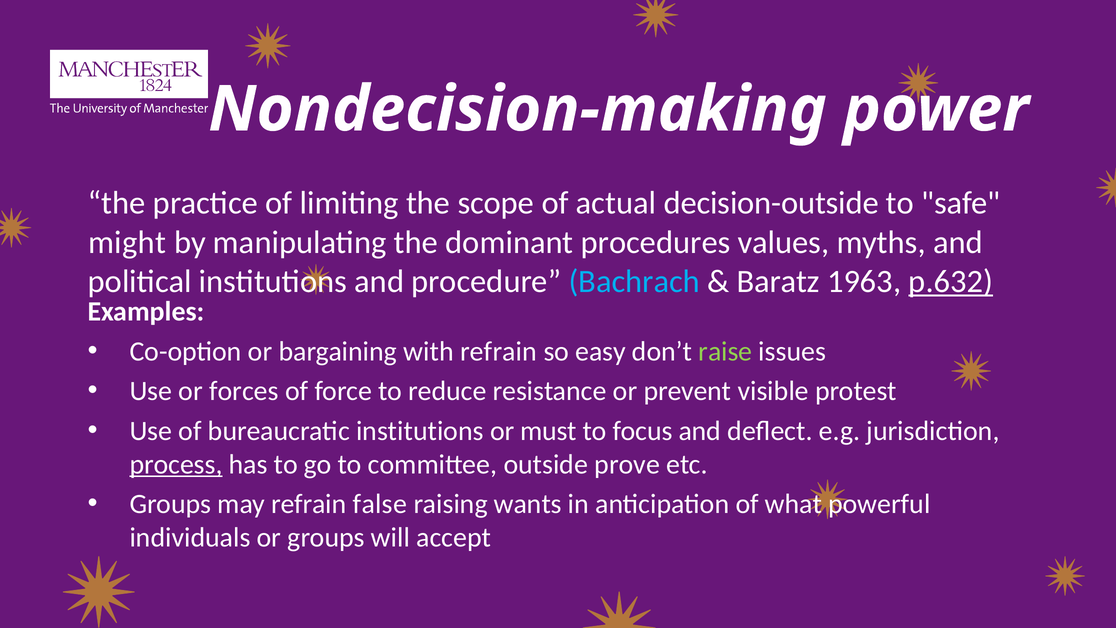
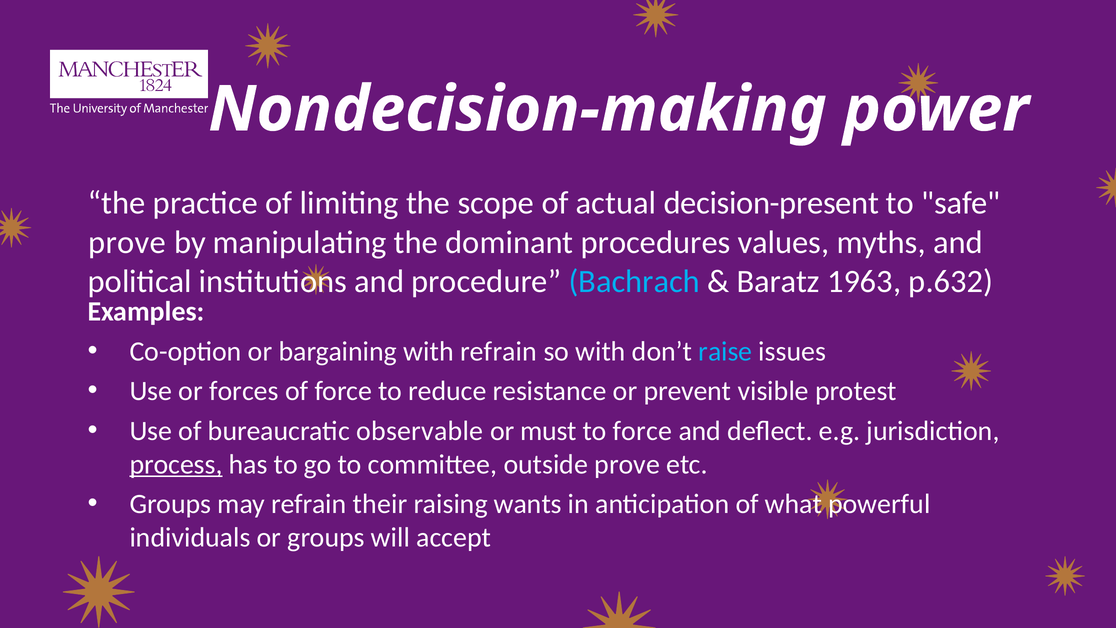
decision-outside: decision-outside -> decision-present (771, 203)
might: might -> prove (127, 242)
p.632 underline: present -> none (951, 281)
so easy: easy -> with (600, 351)
raise colour: light green -> light blue (725, 351)
bureaucratic institutions: institutions -> observable (420, 431)
to focus: focus -> force (642, 431)
false: false -> their (380, 504)
